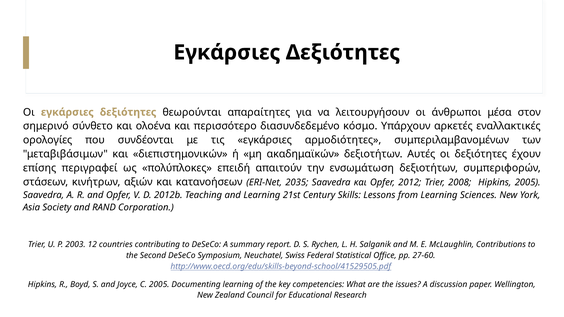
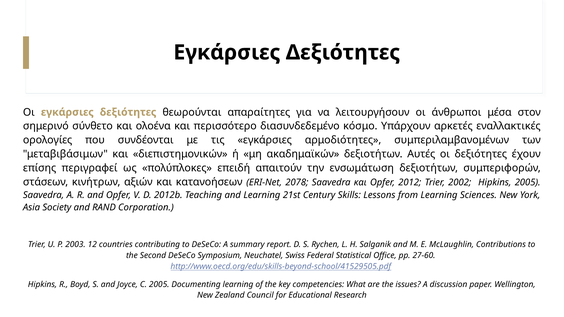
2035: 2035 -> 2078 (297, 182)
2008: 2008 -> 2002 (460, 182)
